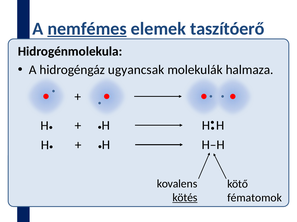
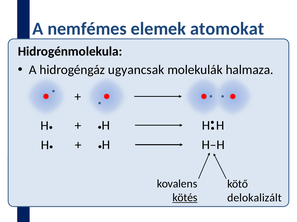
nemfémes underline: present -> none (87, 29)
taszítóerő: taszítóerő -> atomokat (227, 29)
fématomok: fématomok -> delokalizált (255, 198)
